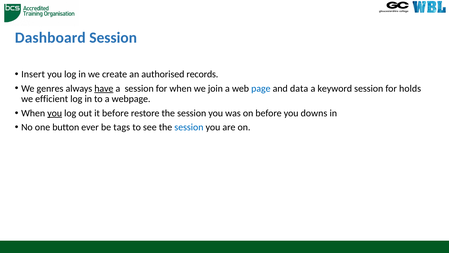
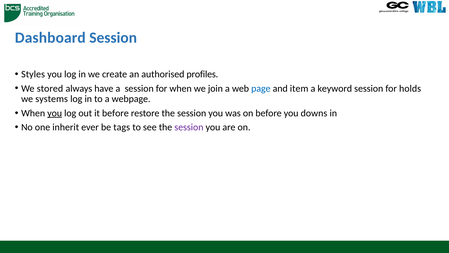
Insert: Insert -> Styles (33, 74)
records: records -> profiles (202, 74)
genres: genres -> stored (50, 88)
have underline: present -> none (104, 88)
data: data -> item (299, 88)
efficient: efficient -> systems (52, 99)
button: button -> inherit (66, 127)
session colour: blue -> purple (189, 127)
